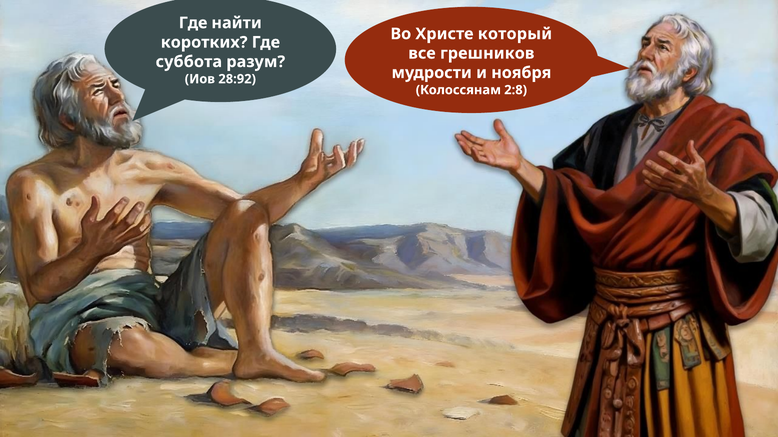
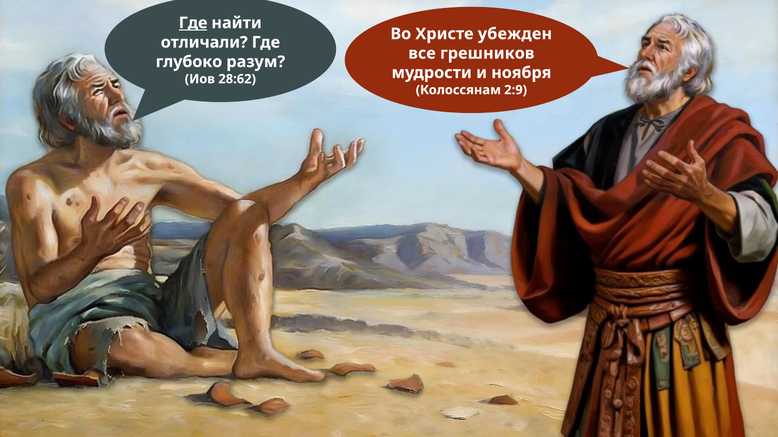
Где underline: none -> present (193, 23)
который: который -> убежден (515, 34)
коротких: коротких -> отличали (204, 42)
суббота: суббота -> глубоко (189, 62)
28:92: 28:92 -> 28:62 (237, 79)
2:8: 2:8 -> 2:9 (516, 90)
